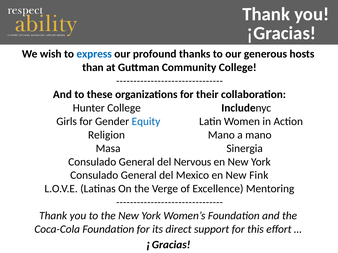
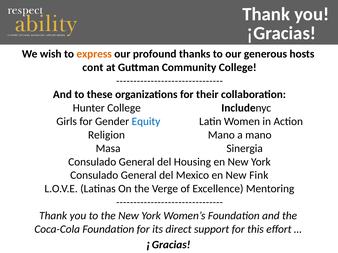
express colour: blue -> orange (94, 54)
than: than -> cont (93, 67)
Nervous: Nervous -> Housing (192, 162)
